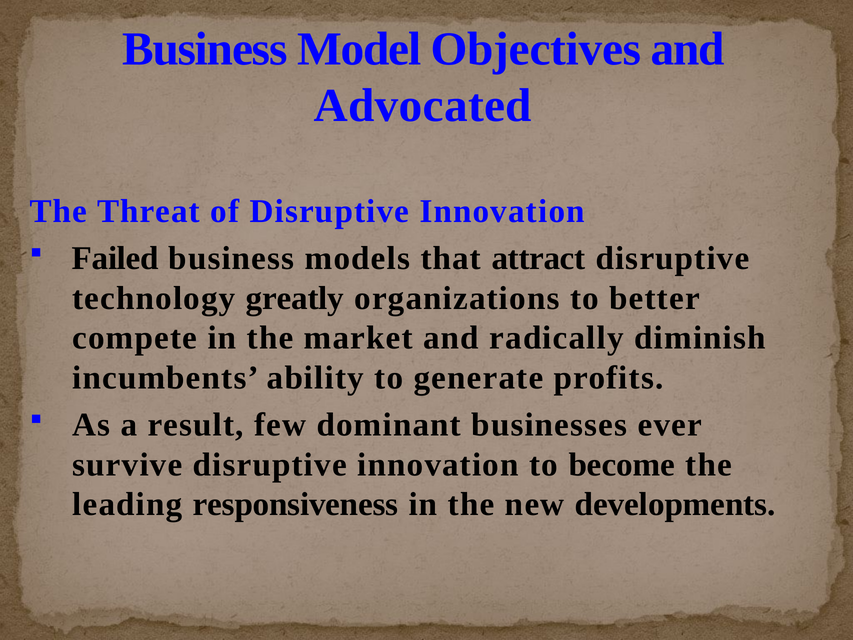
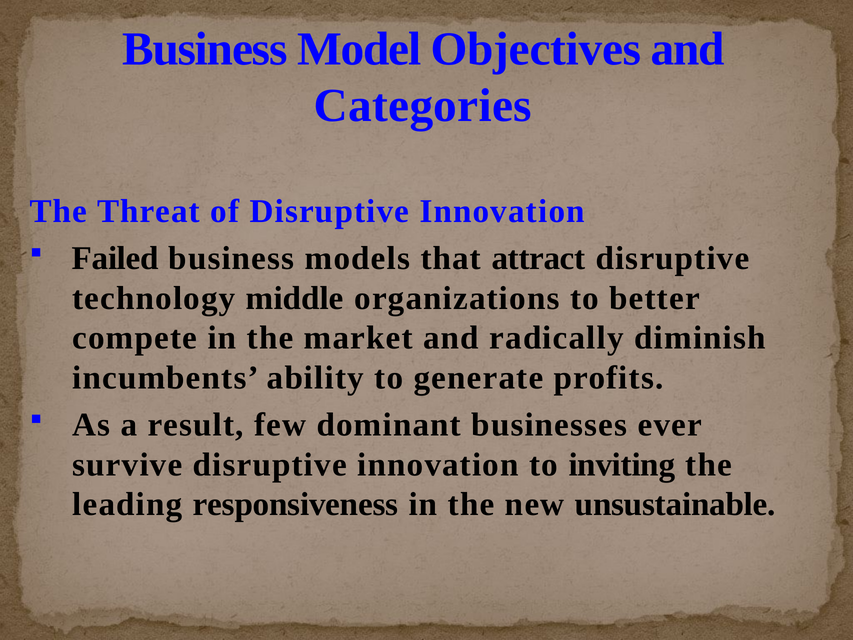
Advocated: Advocated -> Categories (423, 106)
greatly: greatly -> middle (295, 298)
become: become -> inviting (622, 464)
developments: developments -> unsustainable (675, 504)
